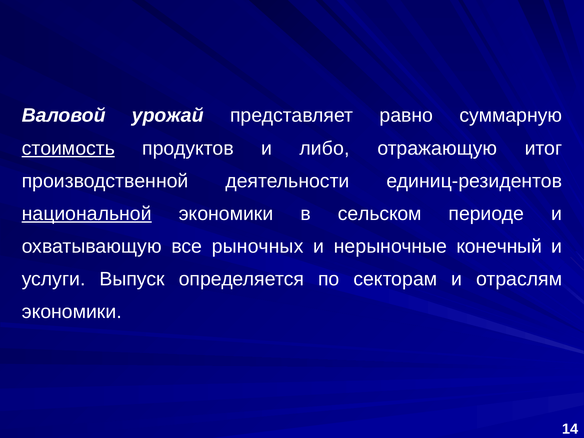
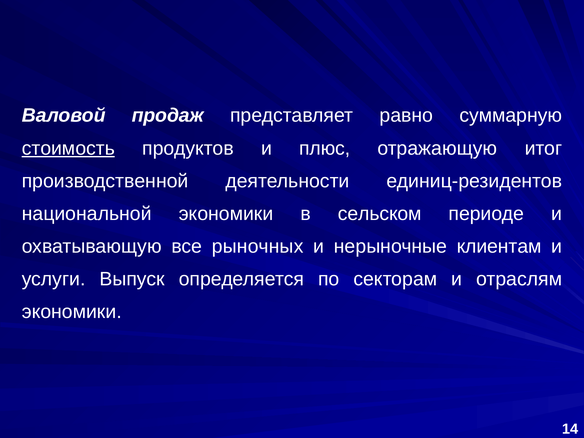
урожай: урожай -> продаж (168, 116)
либо: либо -> плюс (325, 148)
национальной underline: present -> none (87, 214)
конечный: конечный -> клиентам (499, 246)
